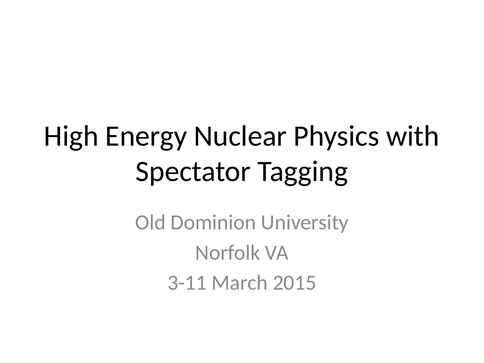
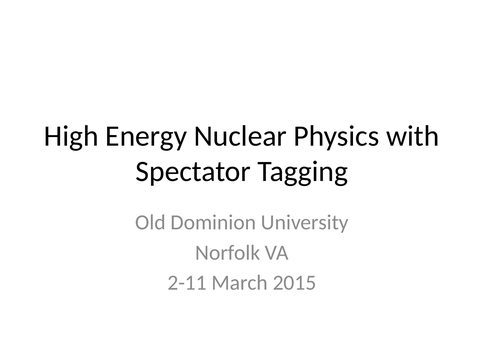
3-11: 3-11 -> 2-11 (187, 283)
